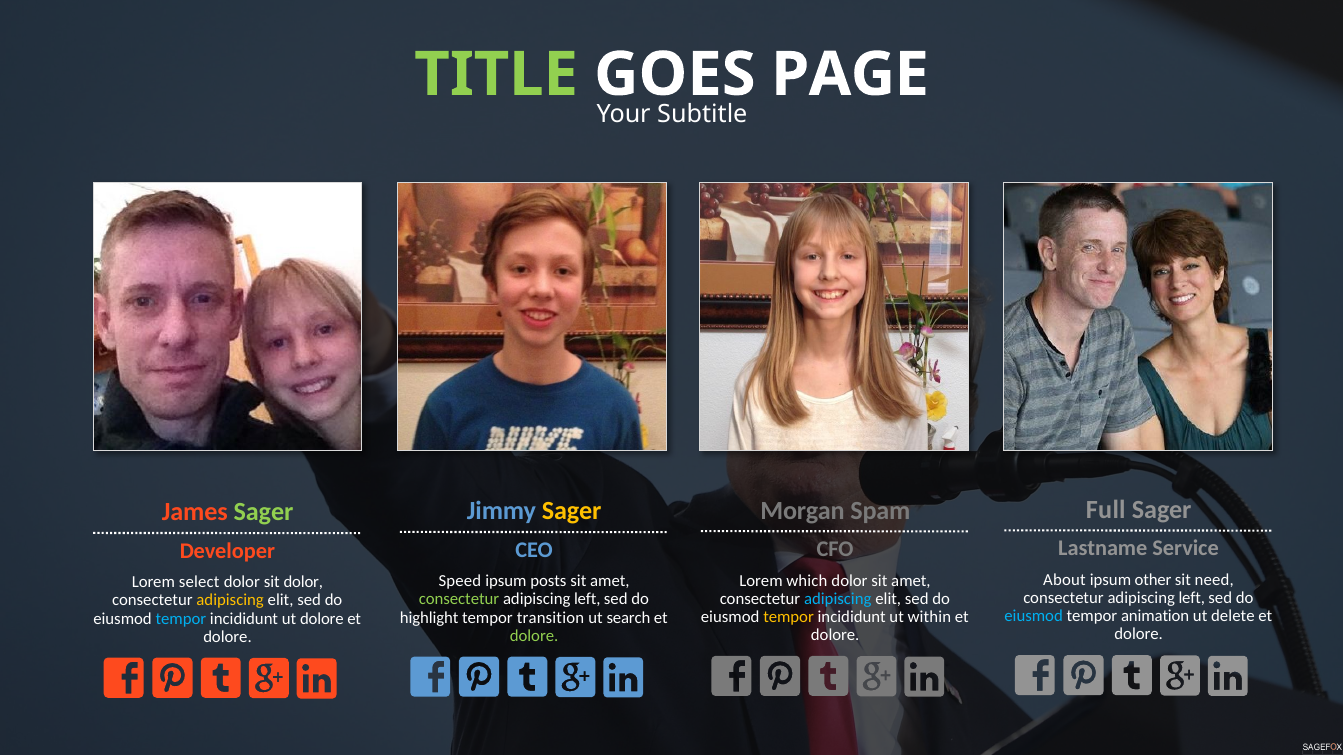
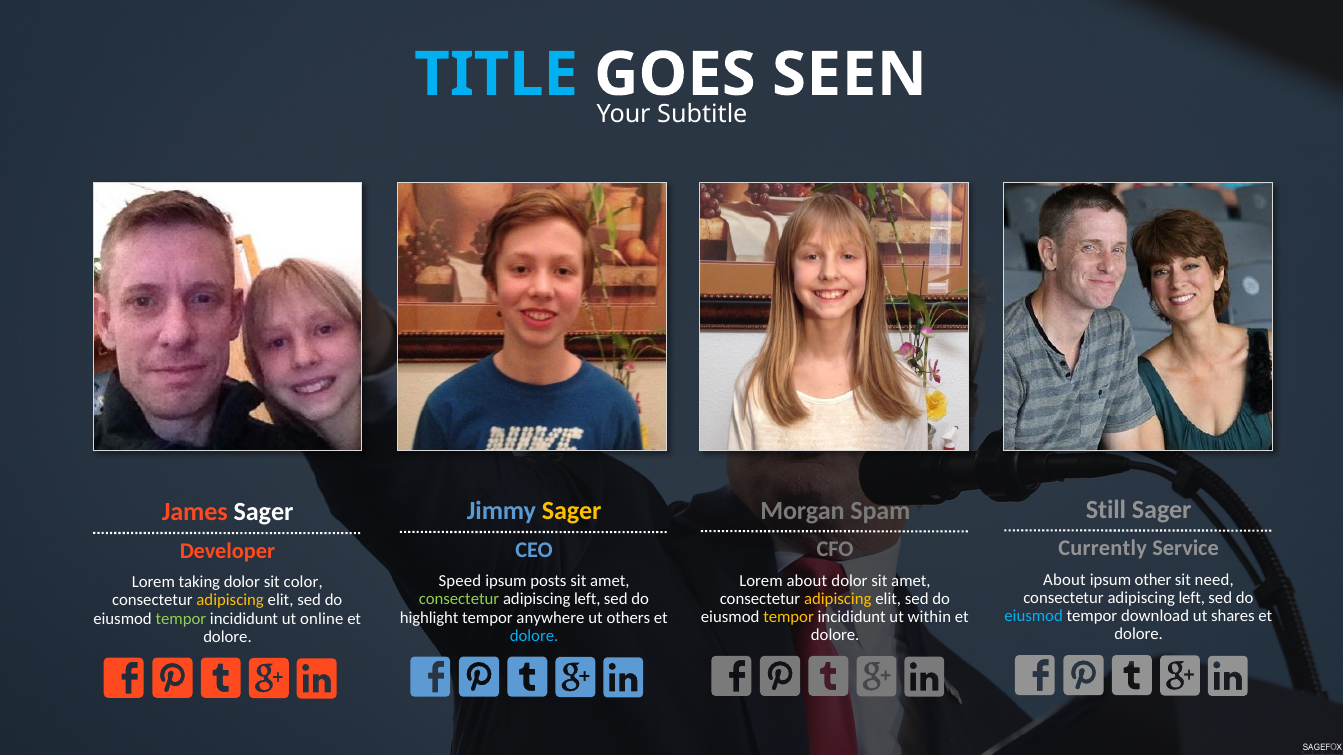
TITLE colour: light green -> light blue (496, 75)
PAGE: PAGE -> SEEN (849, 75)
Full: Full -> Still (1106, 510)
Sager colour: light green -> white (263, 513)
Lastname: Lastname -> Currently (1103, 549)
Lorem which: which -> about (807, 581)
select: select -> taking (199, 583)
sit dolor: dolor -> color (303, 583)
adipiscing colour: light blue -> yellow (838, 599)
animation: animation -> download (1155, 616)
delete: delete -> shares (1233, 616)
transition: transition -> anywhere (550, 618)
search: search -> others (628, 618)
tempor colour: light blue -> light green (181, 619)
ut dolore: dolore -> online (322, 619)
dolore colour: light green -> light blue (534, 636)
